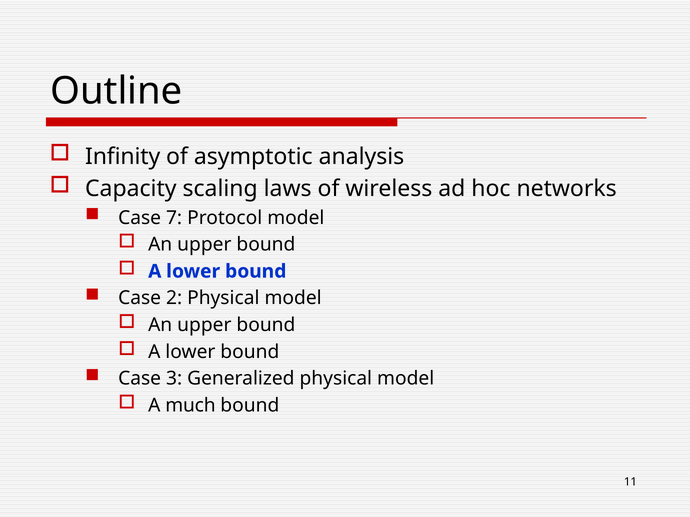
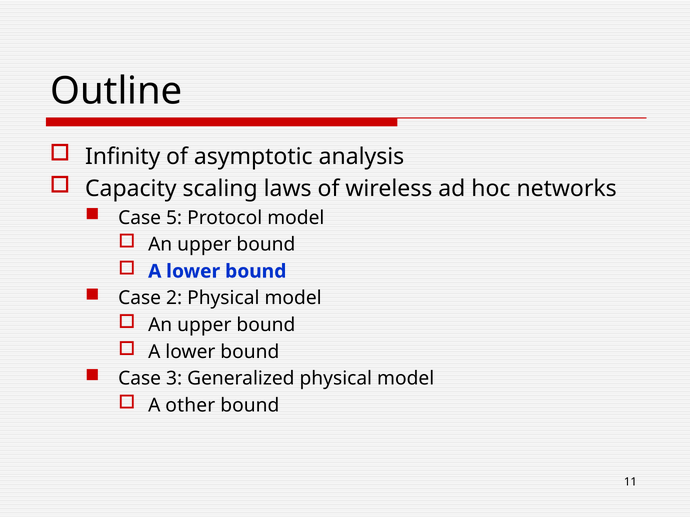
7: 7 -> 5 (174, 218)
much: much -> other (190, 406)
